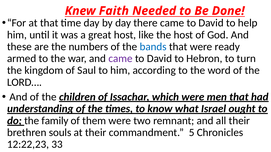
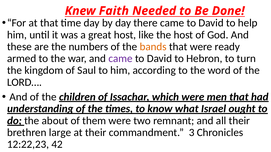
bands colour: blue -> orange (153, 47)
family: family -> about (55, 121)
souls: souls -> large (60, 133)
5: 5 -> 3 (192, 133)
33: 33 -> 42 (57, 145)
